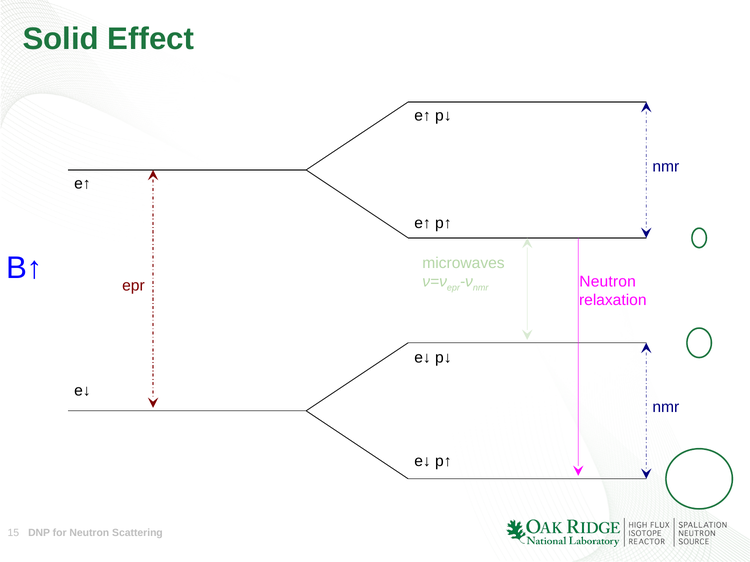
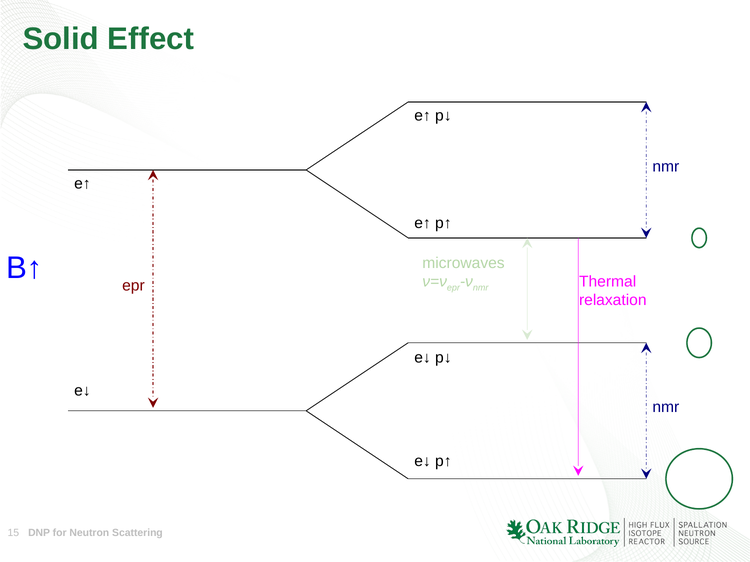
Neutron: Neutron -> Thermal (608, 282)
